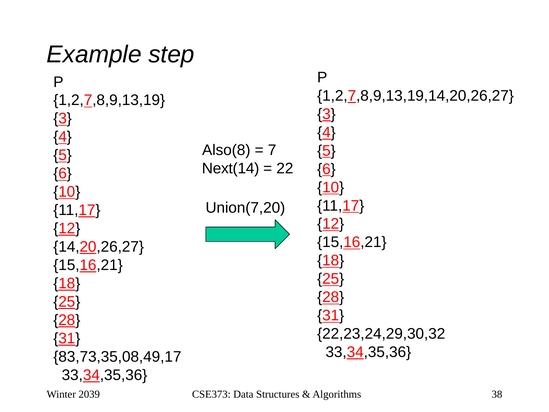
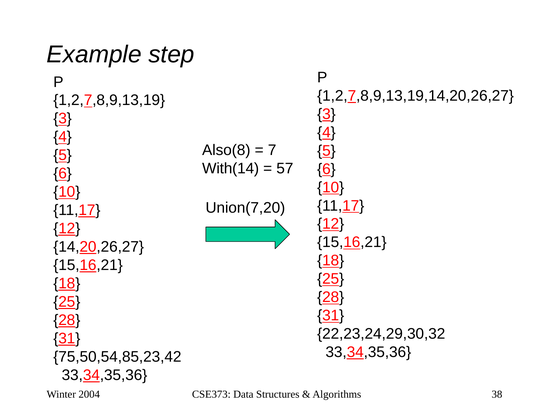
Next(14: Next(14 -> With(14 (231, 168)
22: 22 -> 57 (285, 168)
83,73,35,08,49,17: 83,73,35,08,49,17 -> 75,50,54,85,23,42 (117, 357)
2039: 2039 -> 2004 (89, 394)
